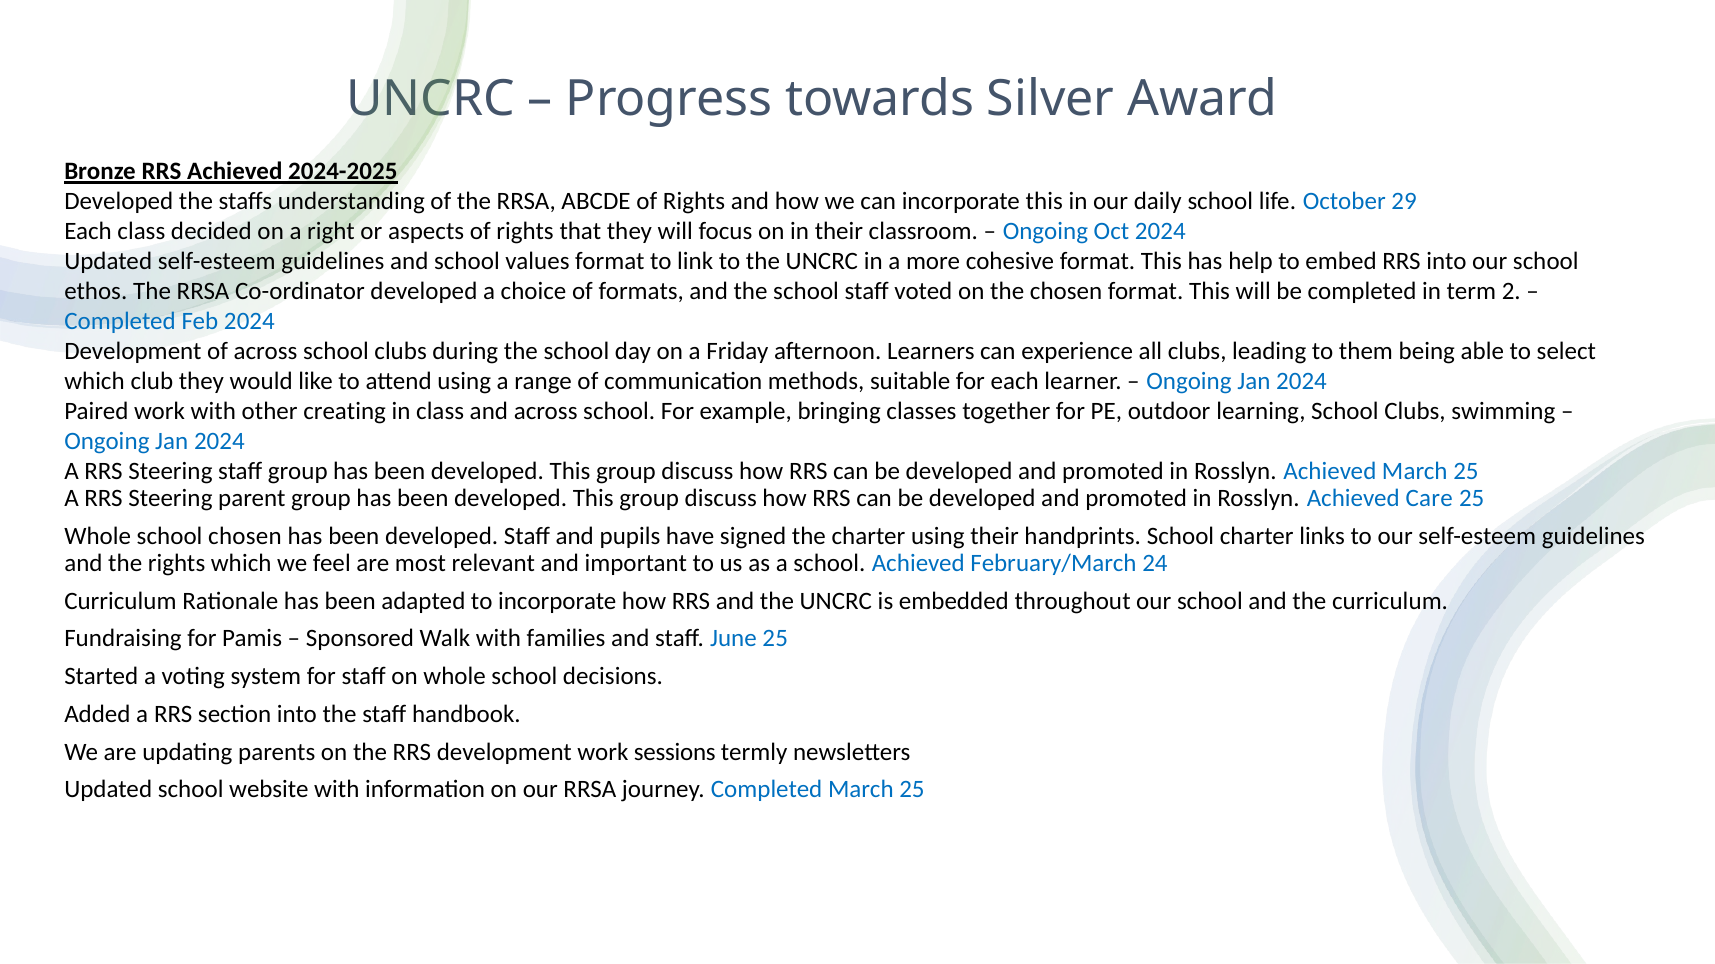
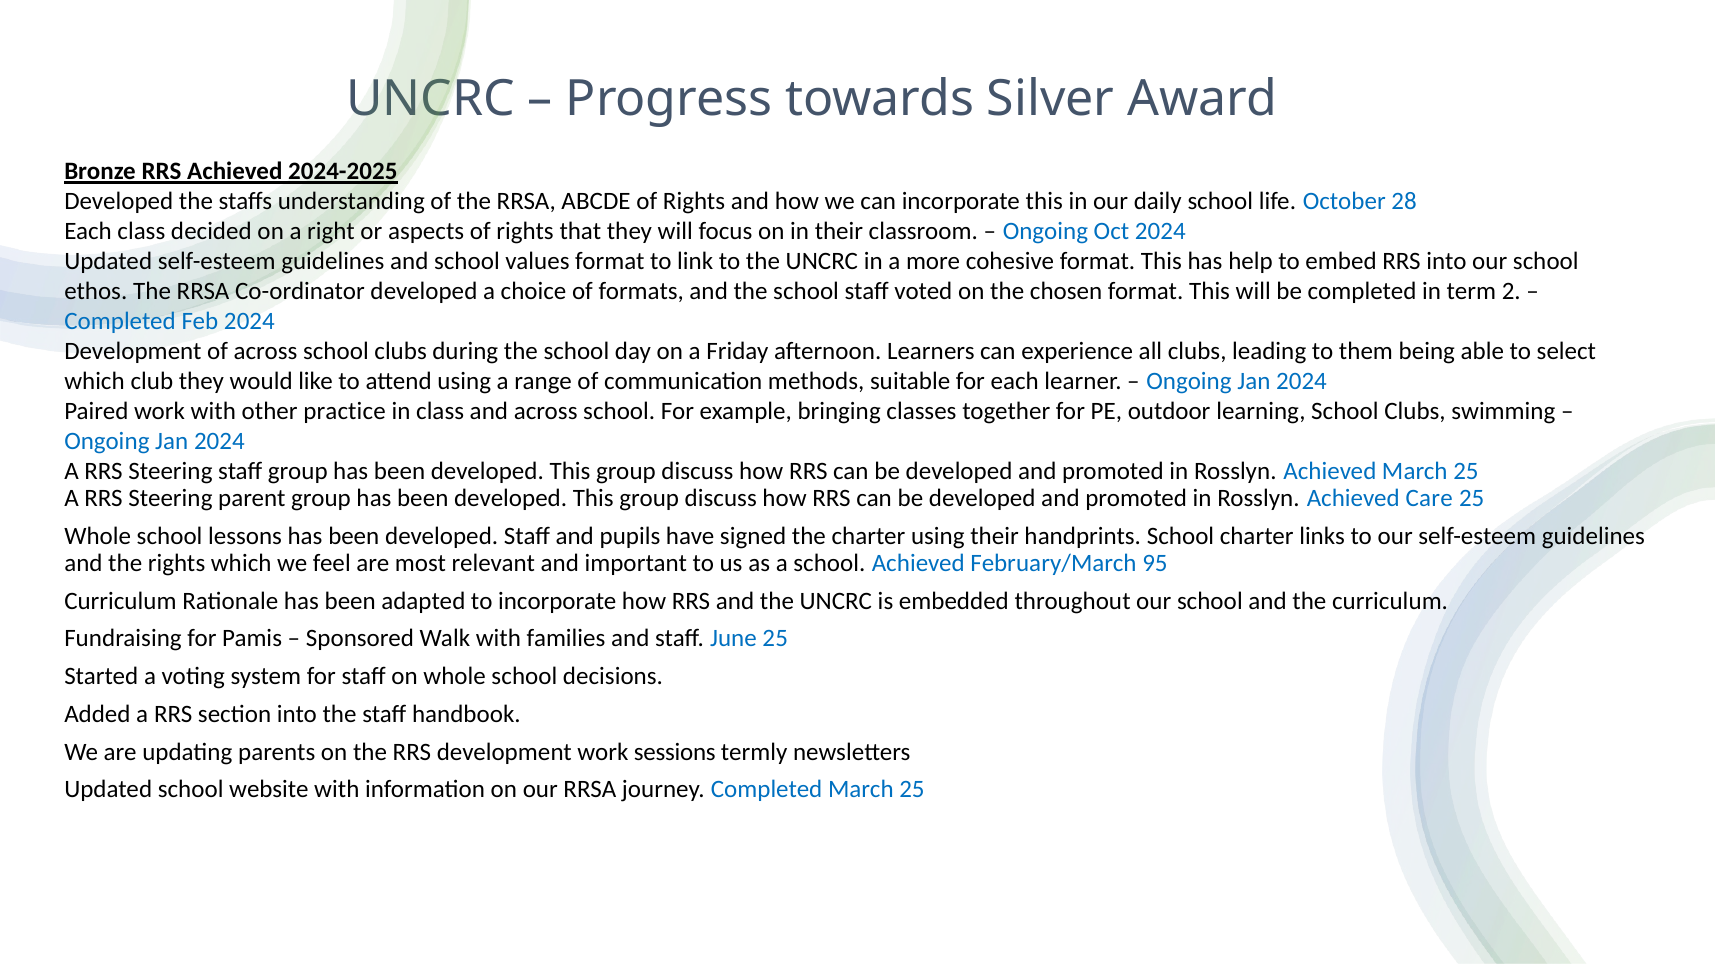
29: 29 -> 28 (1404, 202)
creating: creating -> practice (345, 412)
school chosen: chosen -> lessons (245, 536)
24: 24 -> 95 (1155, 564)
